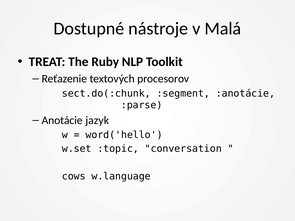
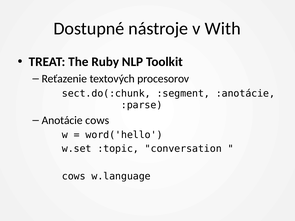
Malá: Malá -> With (223, 29)
Anotácie jazyk: jazyk -> cows (97, 120)
